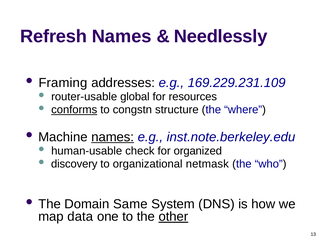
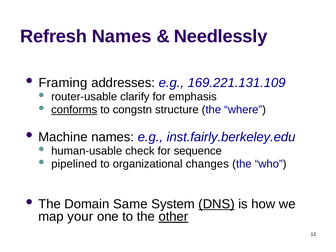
169.229.231.109: 169.229.231.109 -> 169.221.131.109 (237, 83)
global: global -> clarify (135, 97)
resources: resources -> emphasis (193, 97)
names underline: present -> none (113, 137)
inst.note.berkeley.edu: inst.note.berkeley.edu -> inst.fairly.berkeley.edu (231, 137)
organized: organized -> sequence (198, 151)
discovery: discovery -> pipelined (74, 164)
netmask: netmask -> changes (207, 164)
DNS underline: none -> present (217, 204)
data: data -> your (80, 217)
